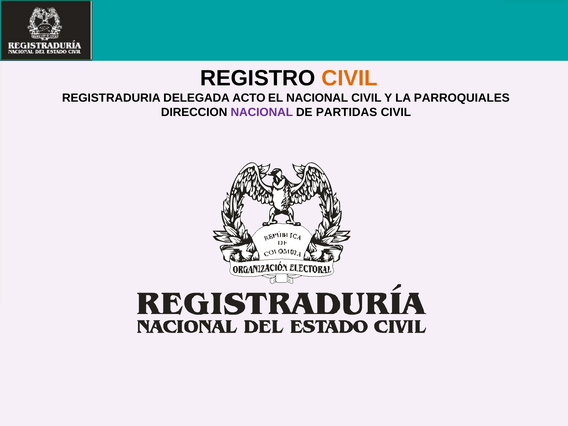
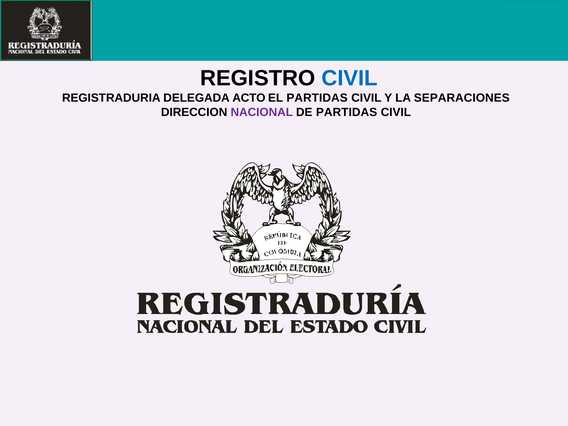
CIVIL colour: orange -> blue (350, 78)
EL NACIONAL: NACIONAL -> PARTIDAS (317, 98)
PARROQUIALES: PARROQUIALES -> SEPARACIONES (462, 98)
